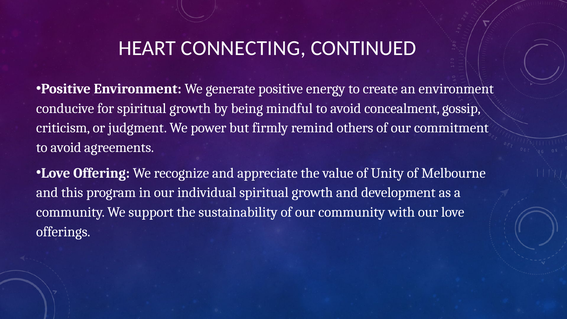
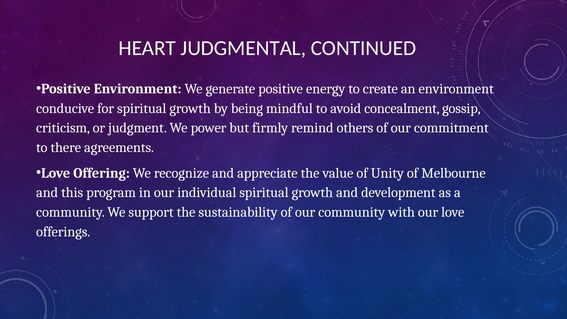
CONNECTING: CONNECTING -> JUDGMENTAL (243, 48)
avoid: avoid -> there (66, 147)
